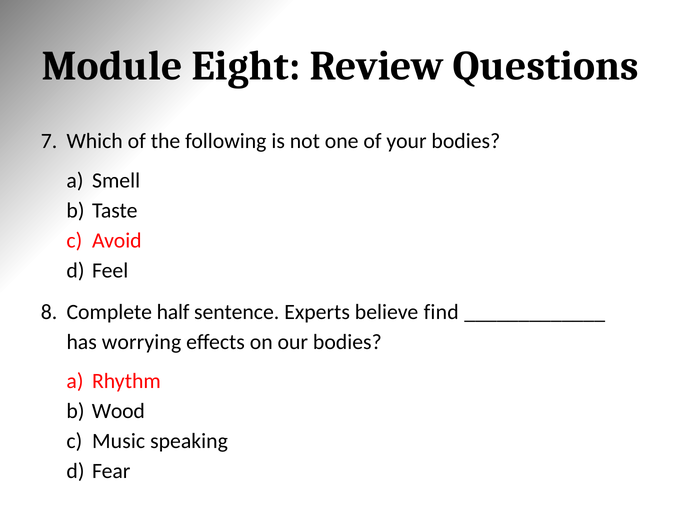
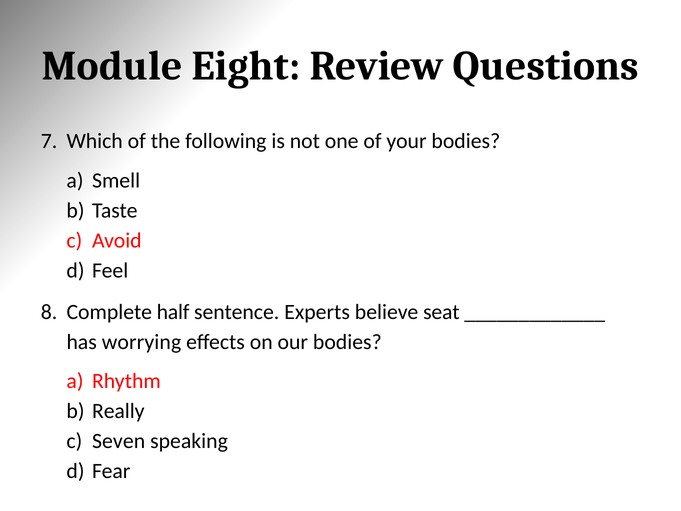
find: find -> seat (441, 312)
Wood: Wood -> Really (118, 411)
Music: Music -> Seven (119, 441)
